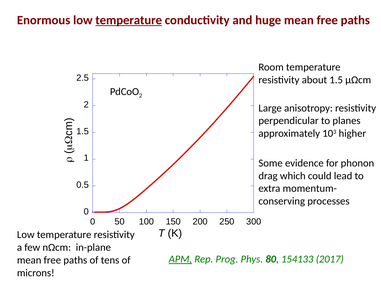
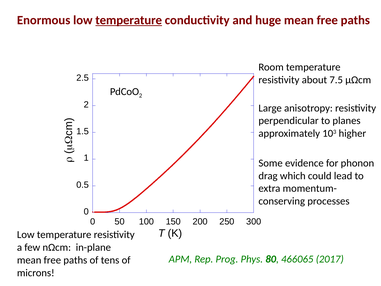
about 1.5: 1.5 -> 7.5 (336, 80)
APM underline: present -> none (180, 259)
154133: 154133 -> 466065 (297, 259)
